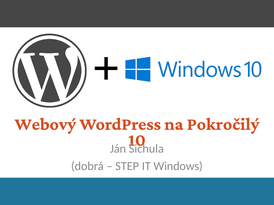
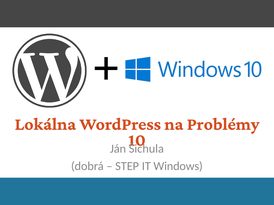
Webový: Webový -> Lokálna (45, 124)
Pokročilý: Pokročilý -> Problémy (223, 124)
